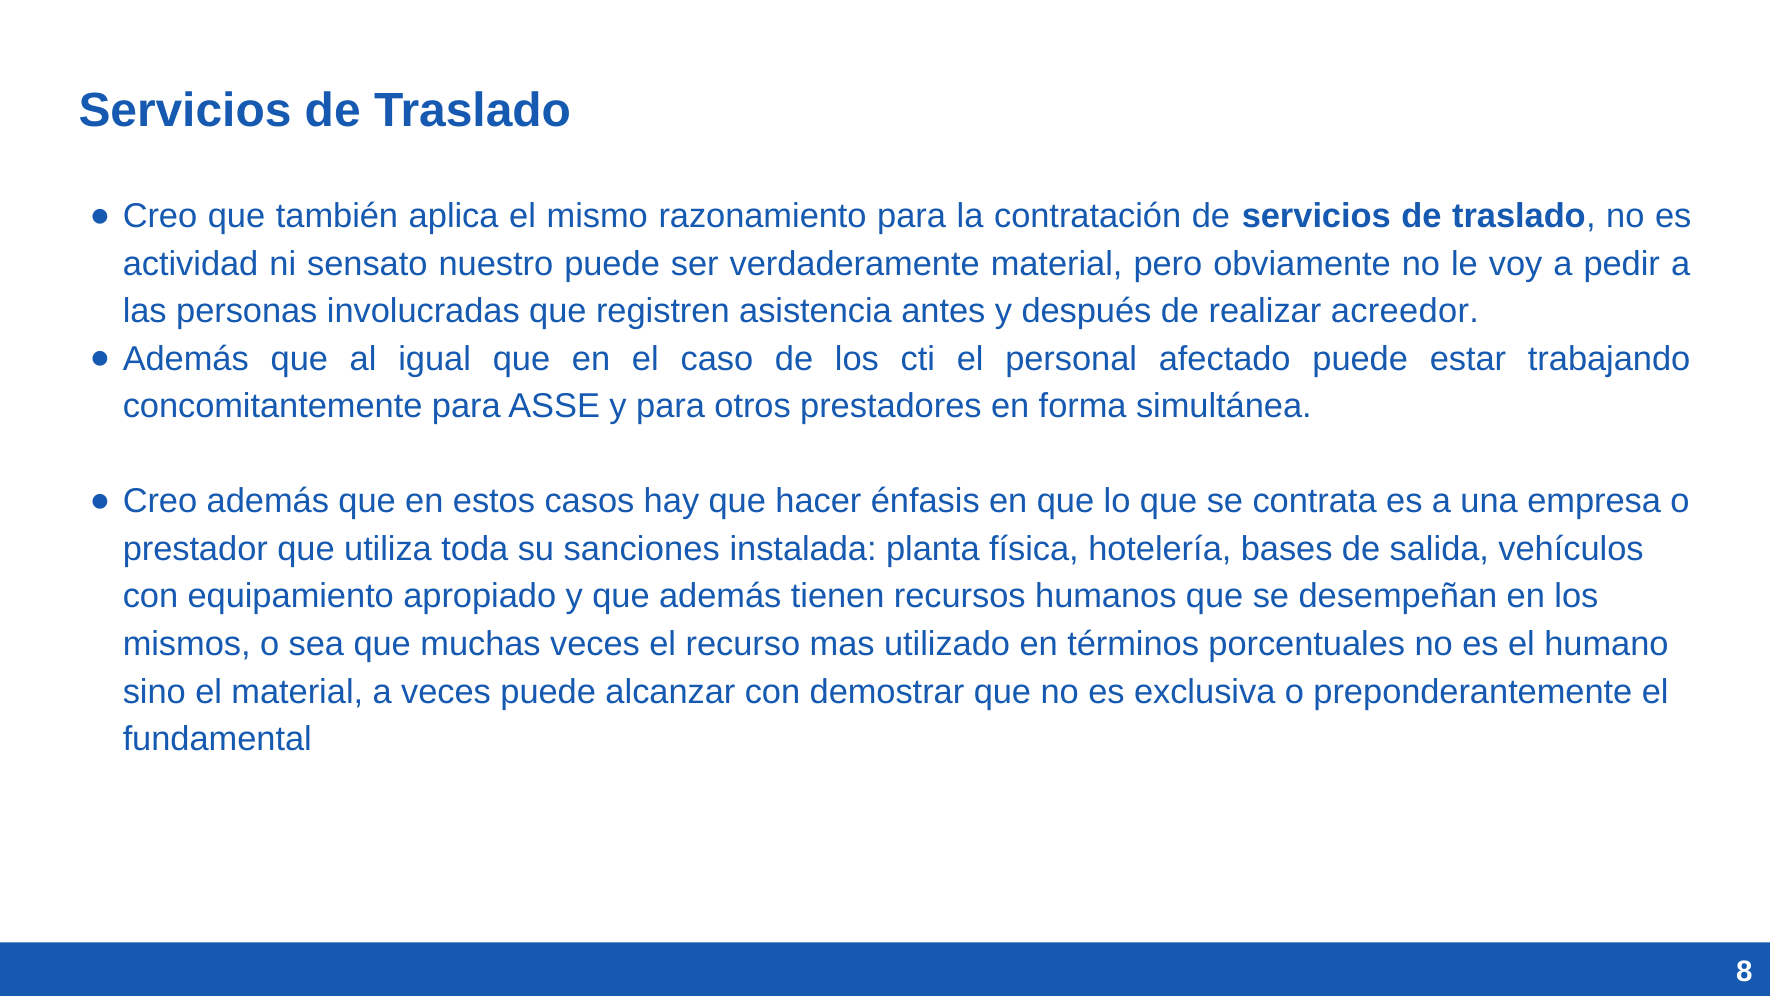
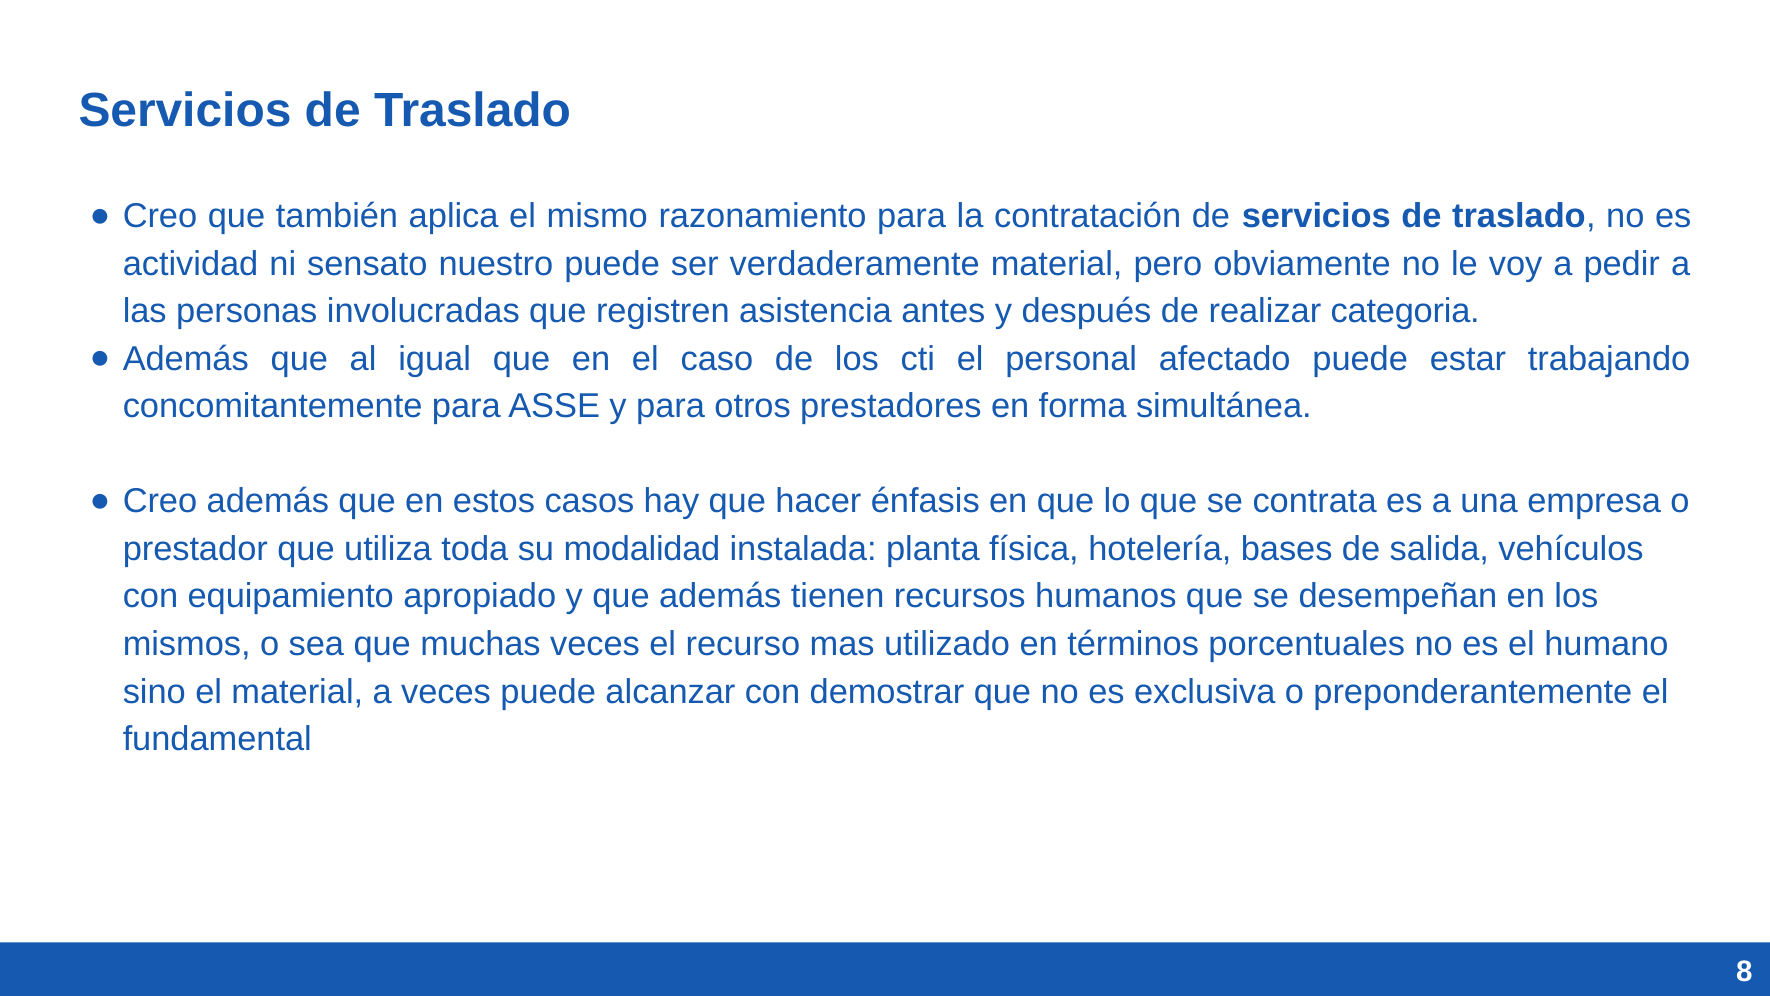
acreedor: acreedor -> categoria (1405, 311)
sanciones: sanciones -> modalidad (642, 549)
